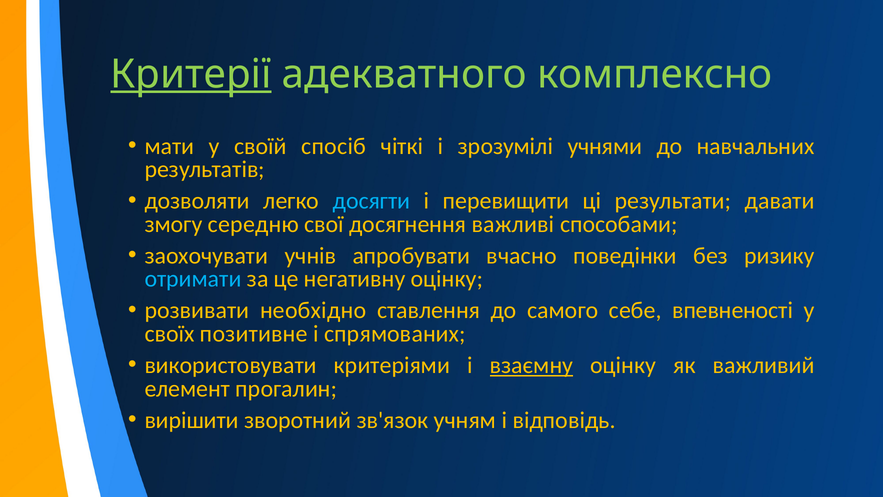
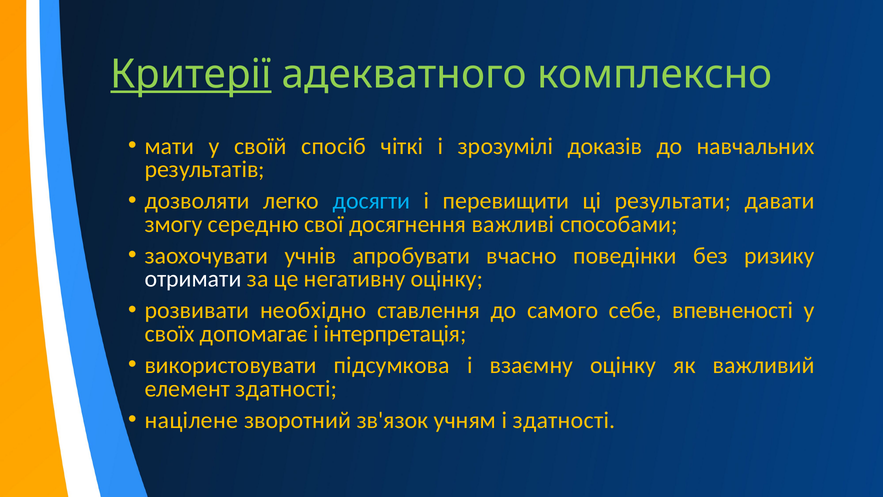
учнями: учнями -> доказів (605, 146)
отримати colour: light blue -> white (193, 279)
позитивне: позитивне -> допомагає (254, 334)
спрямованих: спрямованих -> інтерпретація (395, 334)
критеріями: критеріями -> підсумкова (392, 365)
взаємну underline: present -> none (531, 365)
елемент прогалин: прогалин -> здатності (286, 388)
вирішити: вирішити -> націлене (191, 420)
і відповідь: відповідь -> здатності (564, 420)
